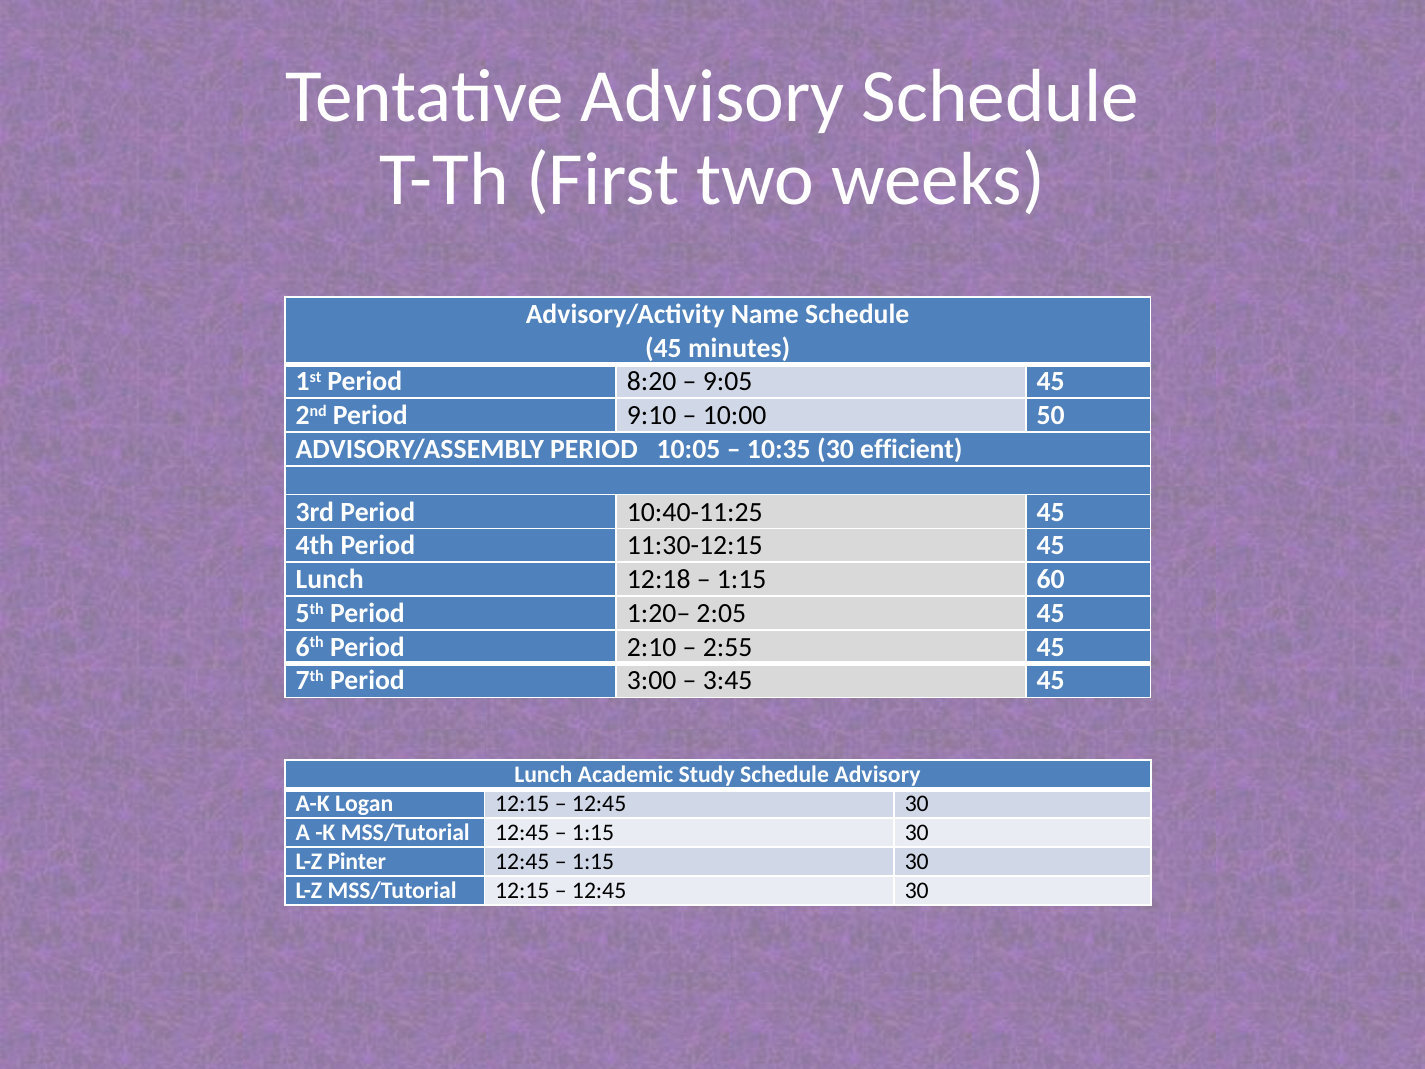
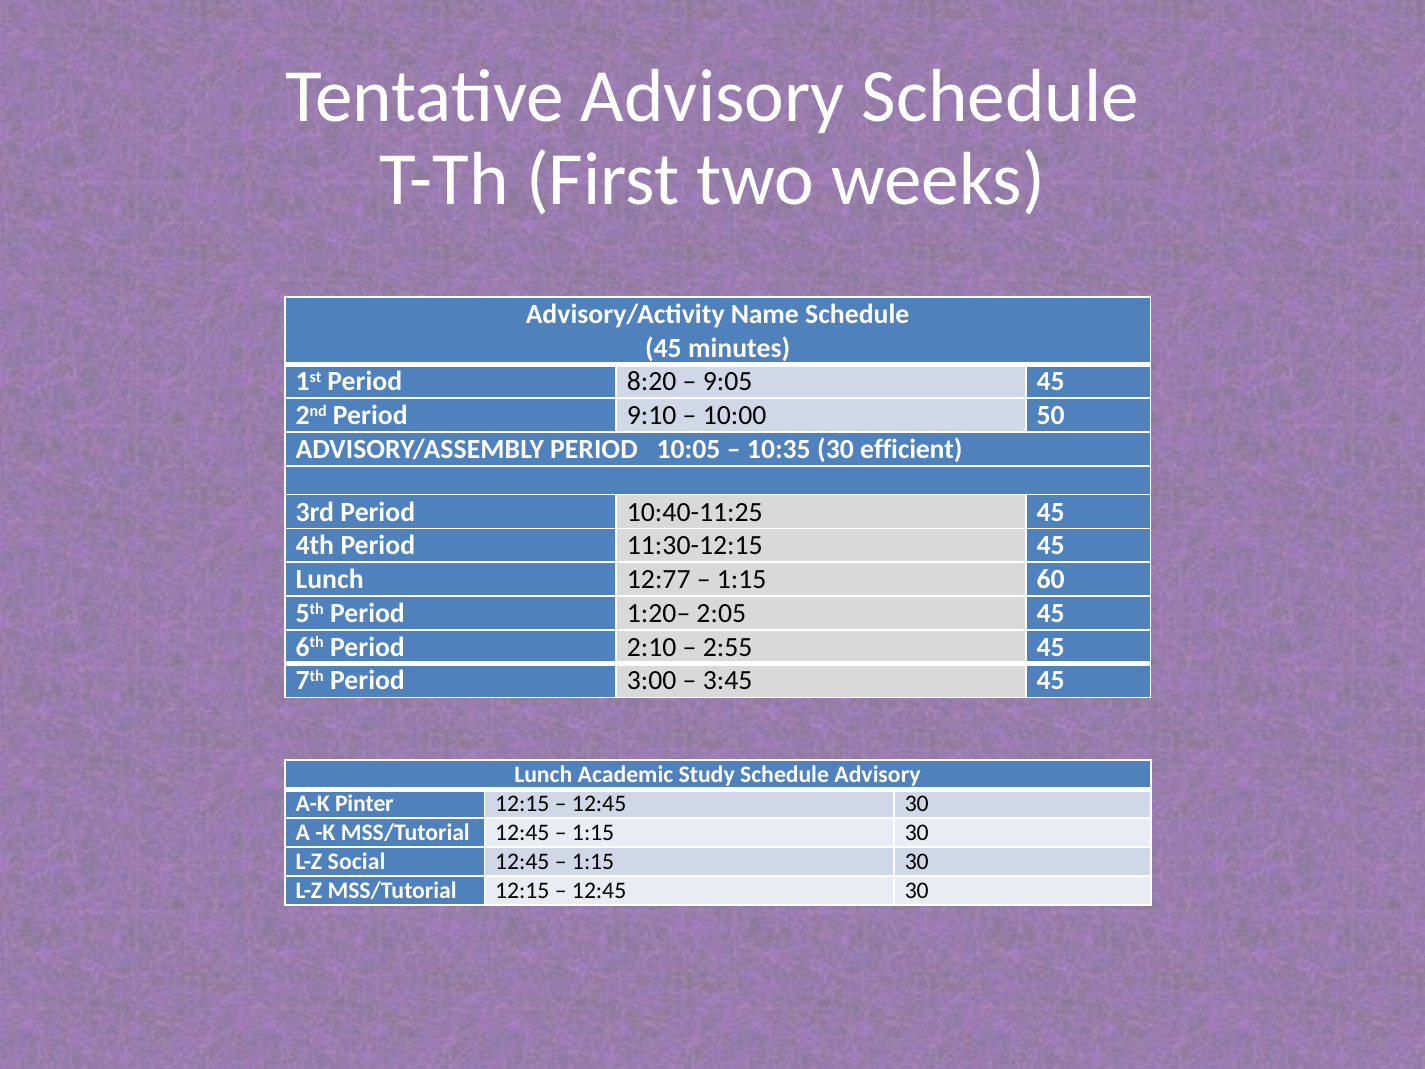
12:18: 12:18 -> 12:77 (659, 579)
Logan: Logan -> Pinter (364, 804)
Pinter: Pinter -> Social (357, 862)
